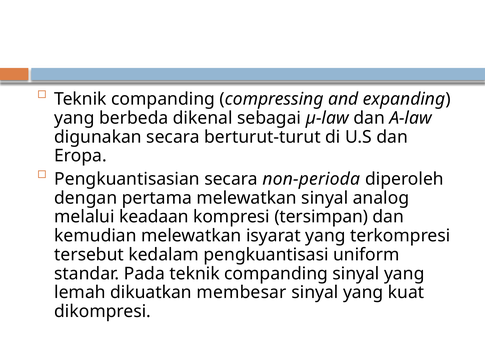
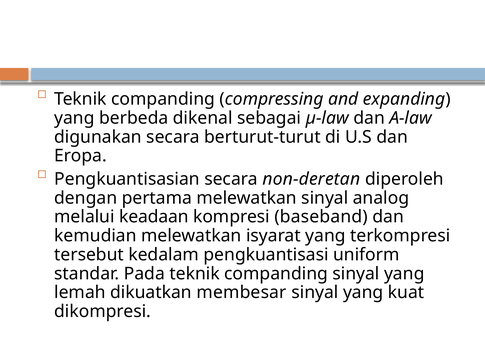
non-perioda: non-perioda -> non-deretan (311, 179)
tersimpan: tersimpan -> baseband (321, 217)
